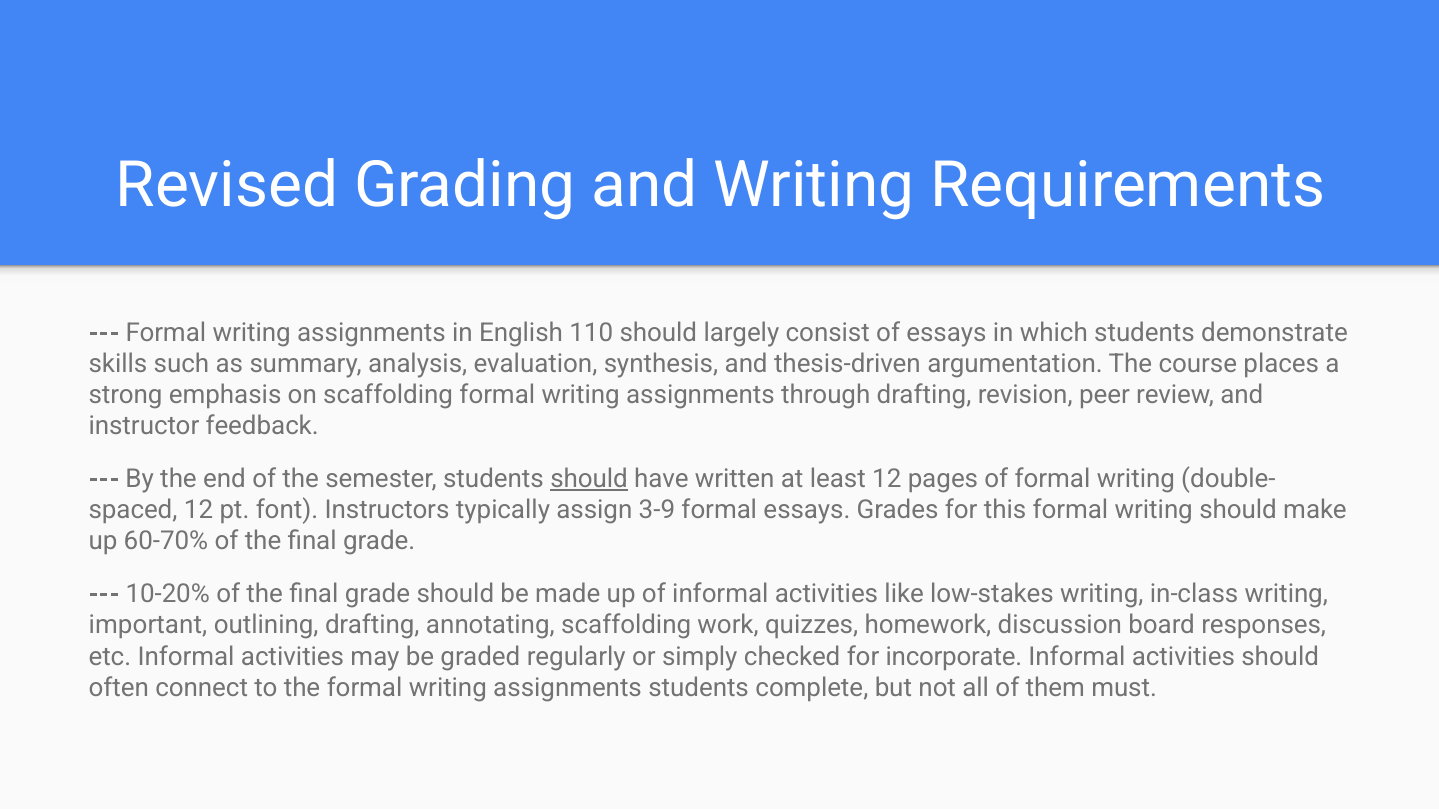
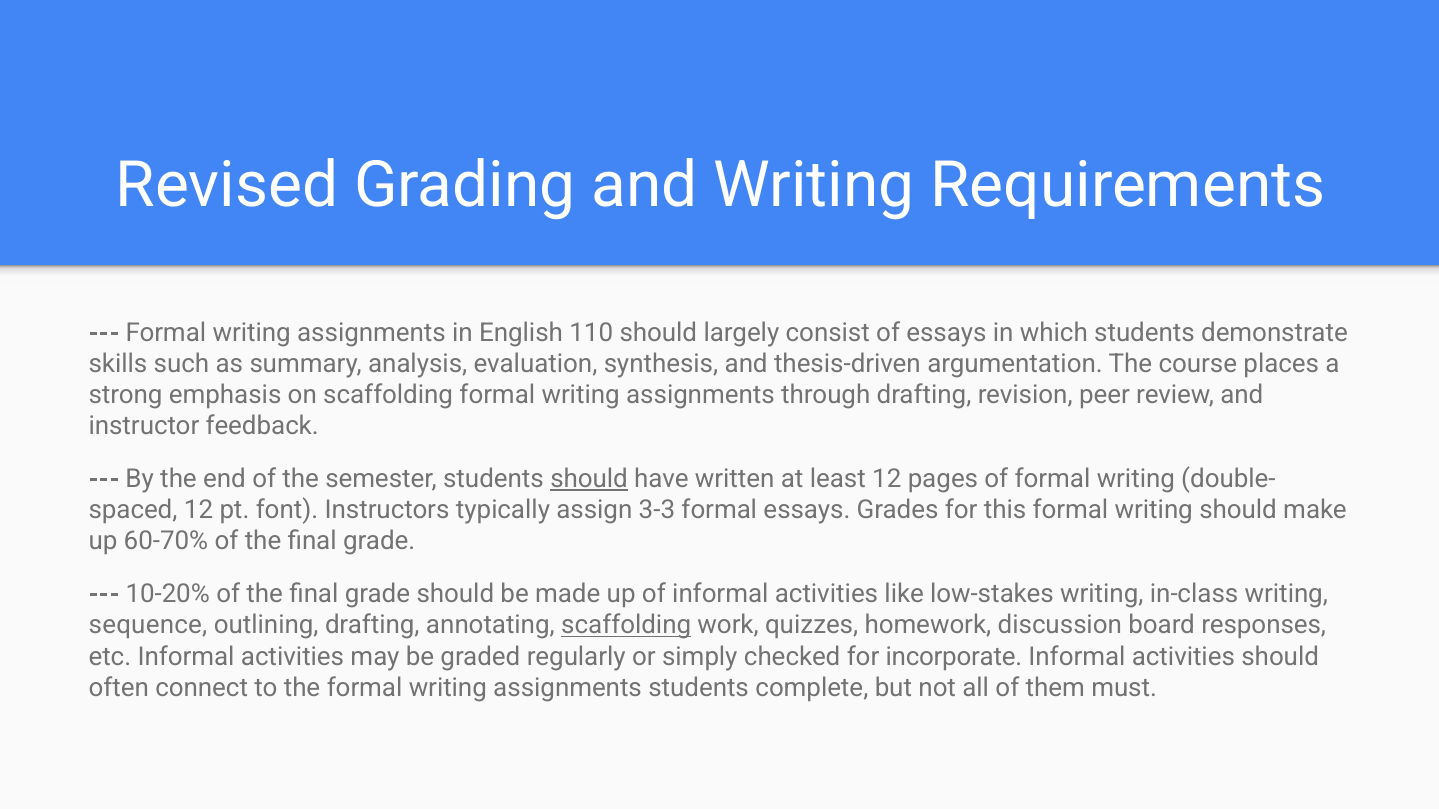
3-9: 3-9 -> 3-3 (657, 510)
important: important -> sequence (148, 626)
scaffolding underline: none -> present (626, 626)
